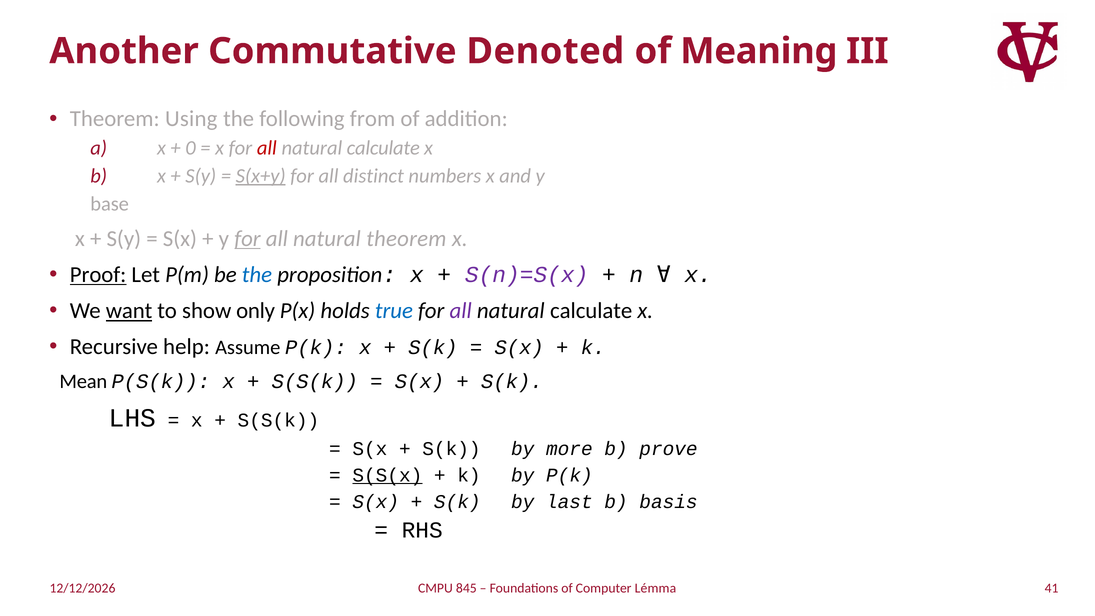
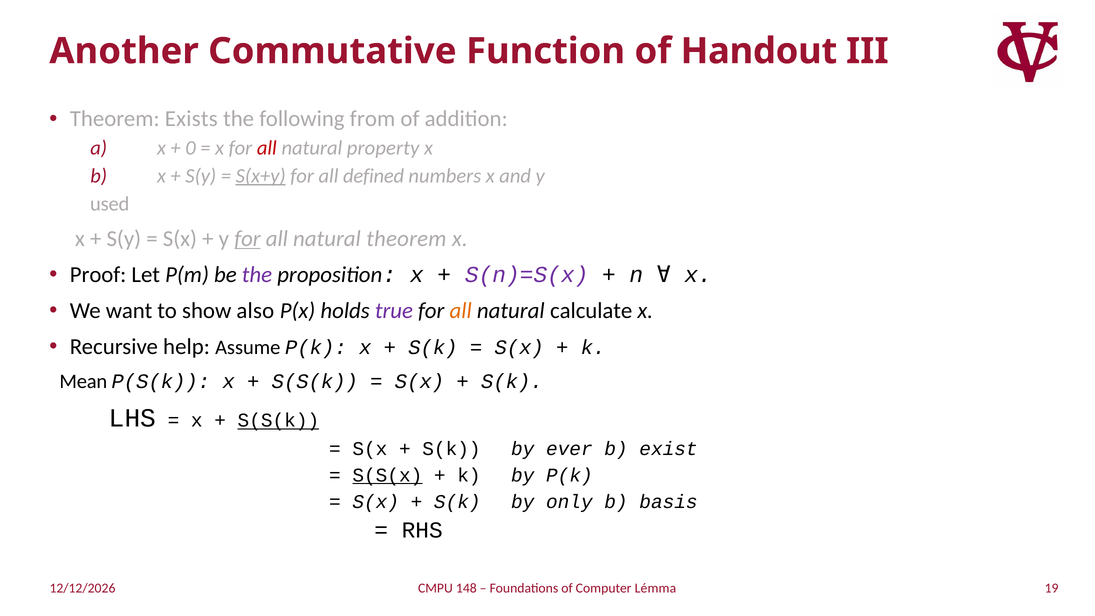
Denoted: Denoted -> Function (546, 51)
Meaning: Meaning -> Handout (759, 51)
Using: Using -> Exists (191, 119)
calculate: calculate -> property (383, 148)
distinct: distinct -> defined (374, 176)
base: base -> used (110, 204)
Proof underline: present -> none (98, 275)
the colour: blue -> purple (257, 275)
want underline: present -> none (129, 311)
only: only -> also (255, 311)
true colour: blue -> purple (394, 311)
all colour: purple -> orange (461, 311)
S(S(k underline: none -> present (278, 420)
more: more -> ever (569, 449)
prove: prove -> exist (668, 449)
last: last -> only (569, 502)
41: 41 -> 19 (1052, 588)
845: 845 -> 148 (466, 588)
